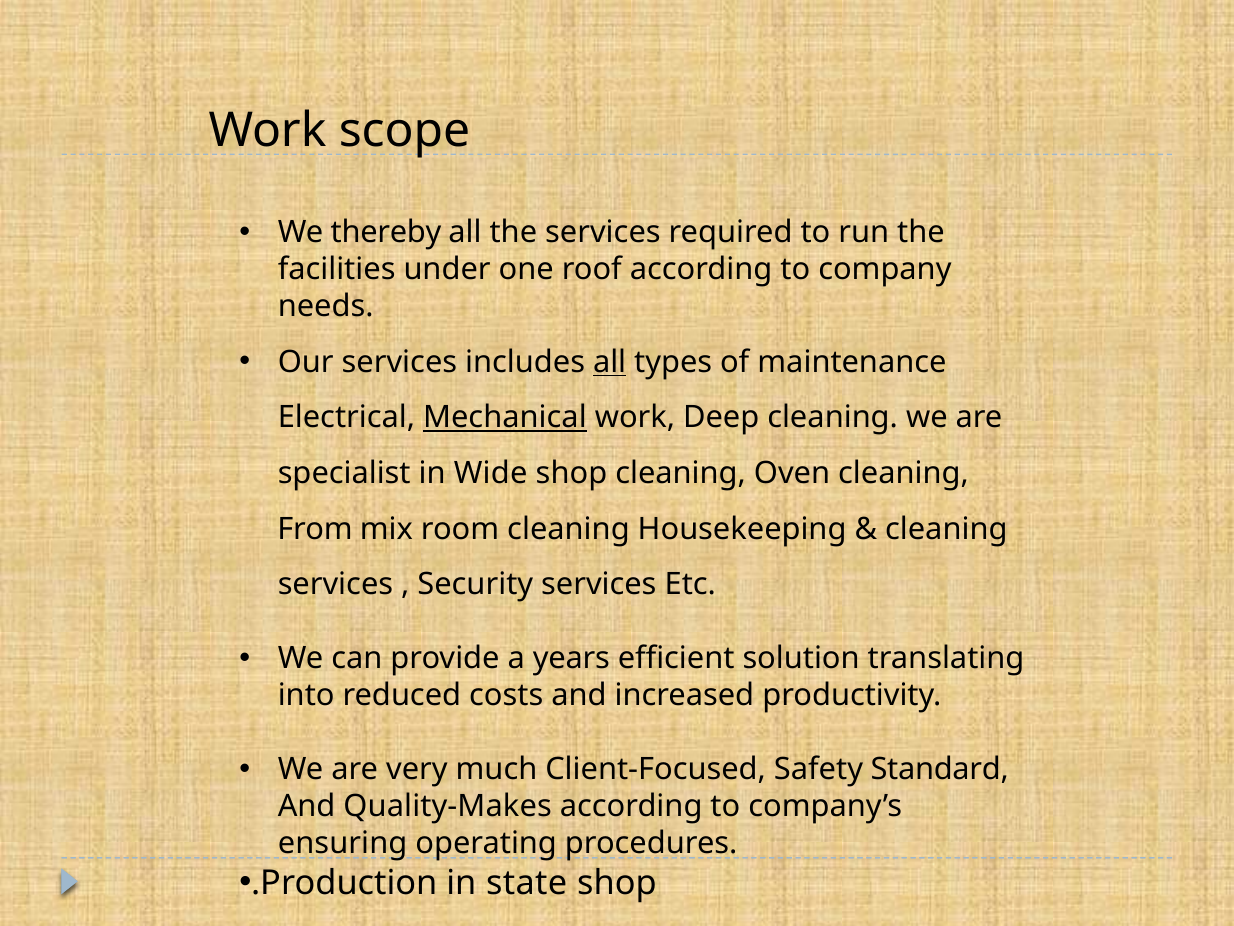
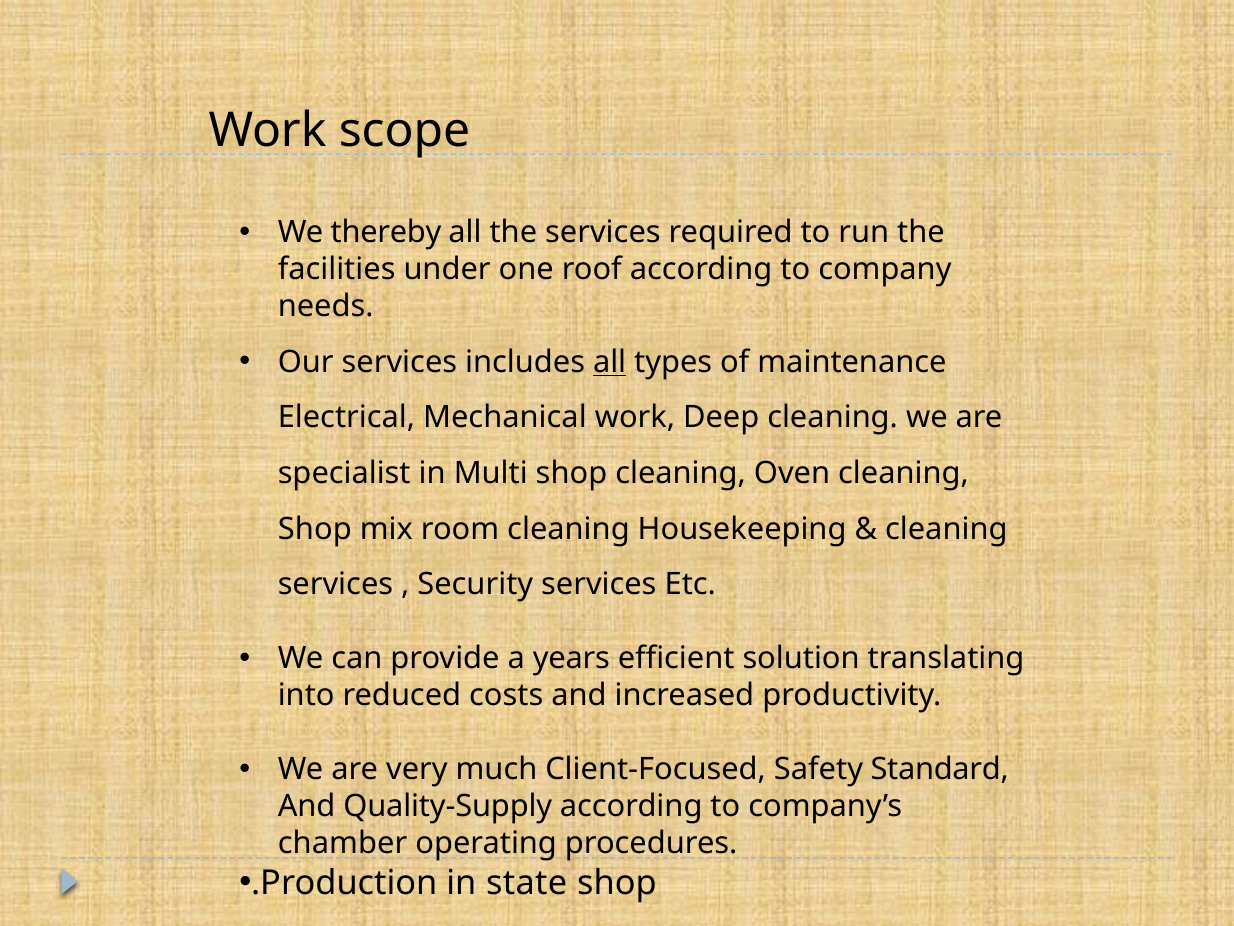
Mechanical underline: present -> none (505, 418)
Wide: Wide -> Multi (491, 473)
From: From -> Shop (315, 529)
Quality-Makes: Quality-Makes -> Quality-Supply (448, 806)
ensuring: ensuring -> chamber (343, 843)
